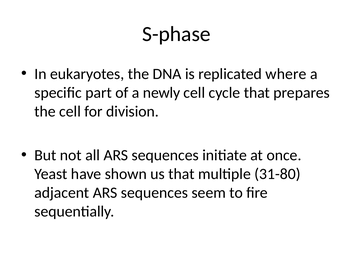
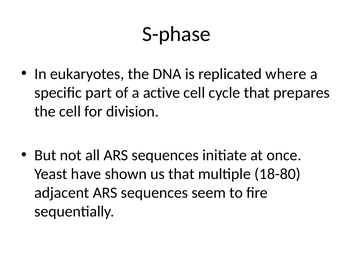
newly: newly -> active (162, 93)
31-80: 31-80 -> 18-80 (277, 174)
